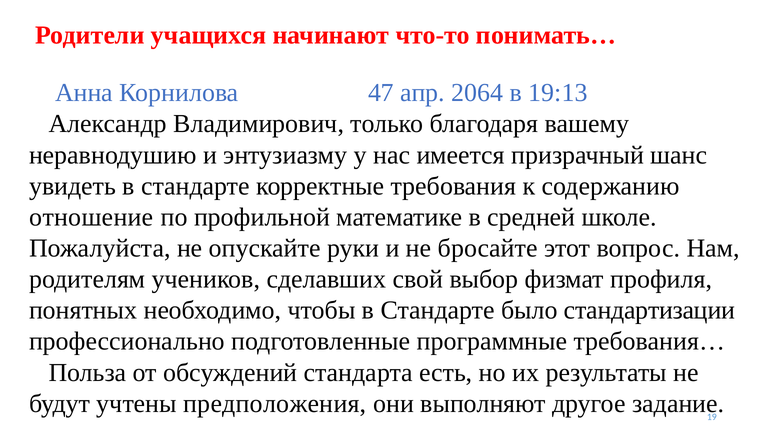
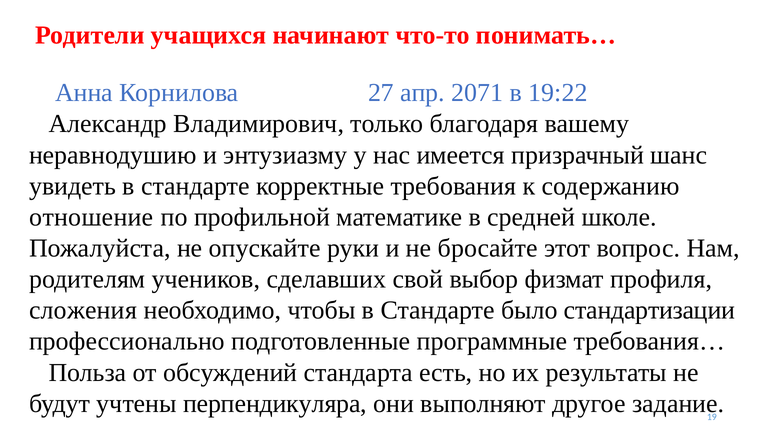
47: 47 -> 27 (381, 93)
2064: 2064 -> 2071 (477, 93)
19:13: 19:13 -> 19:22 (558, 93)
понятных: понятных -> сложения (83, 311)
предположения: предположения -> перпендикуляра (275, 404)
